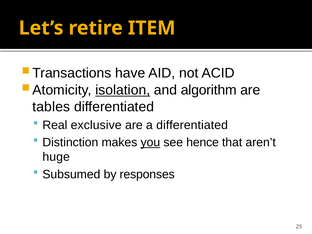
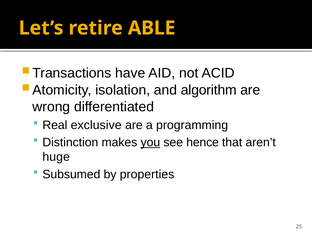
ITEM: ITEM -> ABLE (152, 28)
isolation underline: present -> none (123, 90)
tables: tables -> wrong (51, 107)
a differentiated: differentiated -> programming (192, 125)
responses: responses -> properties (147, 174)
